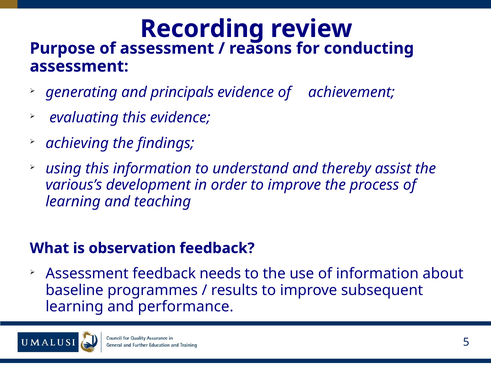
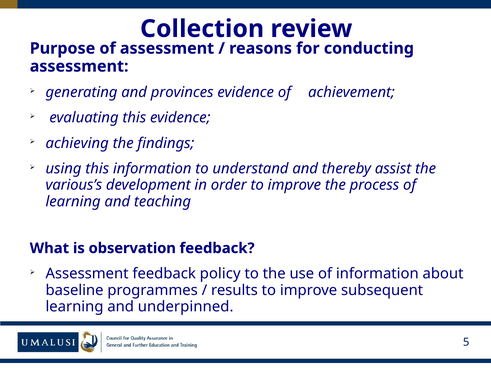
Recording: Recording -> Collection (202, 29)
principals: principals -> provinces (182, 92)
needs: needs -> policy (220, 274)
performance: performance -> underpinned (186, 307)
